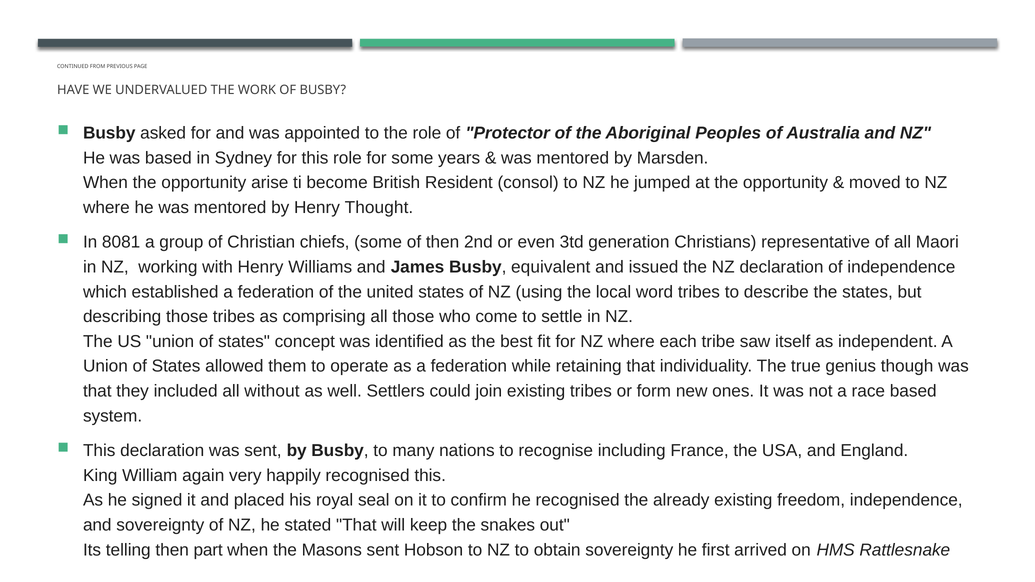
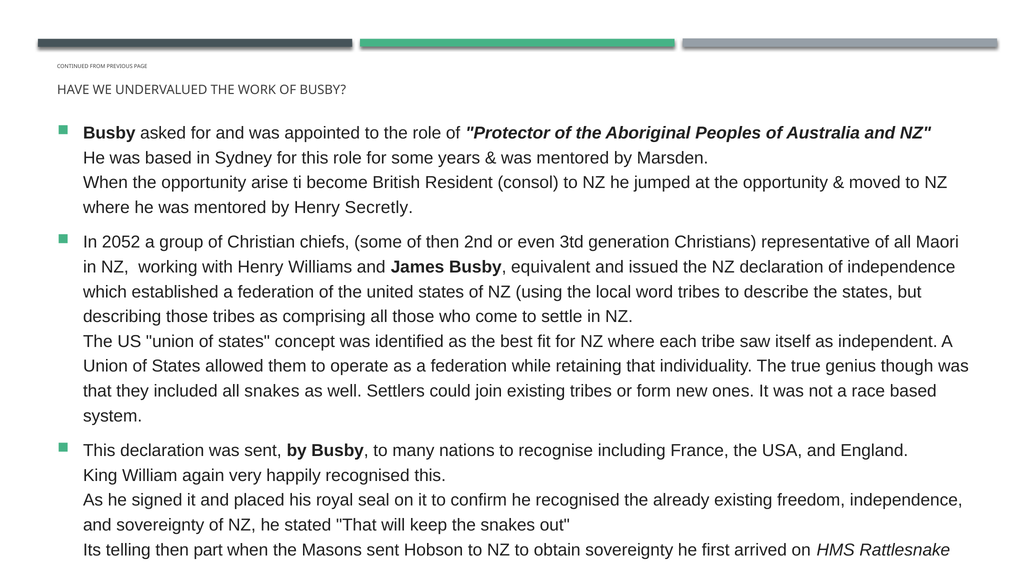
Thought: Thought -> Secretly (379, 208)
8081: 8081 -> 2052 (121, 242)
all without: without -> snakes (272, 391)
